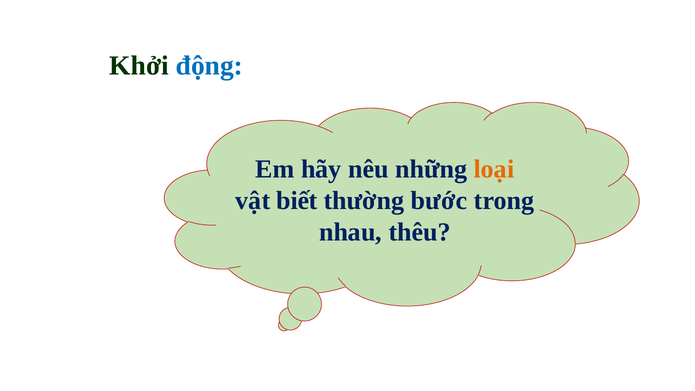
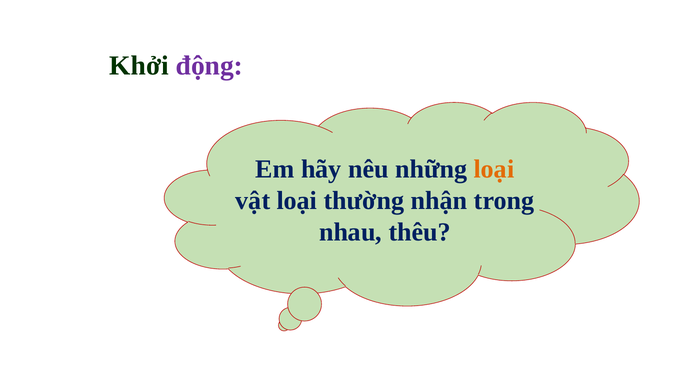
động colour: blue -> purple (209, 66)
vật biết: biết -> loại (297, 201)
bước: bước -> nhận (439, 201)
